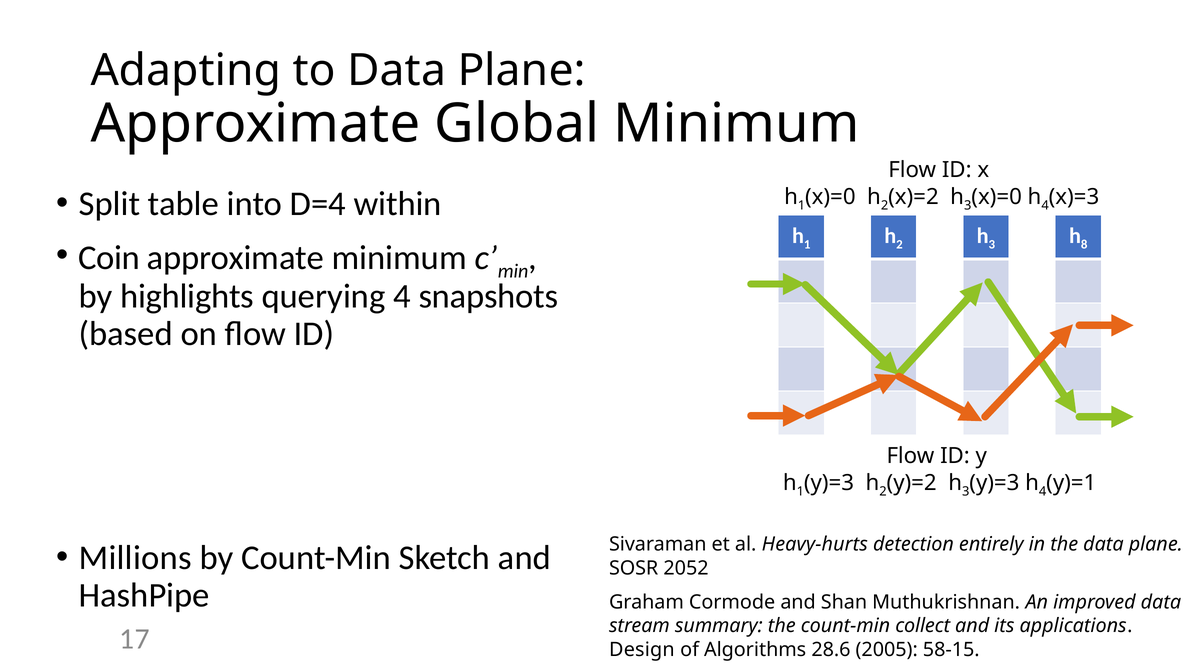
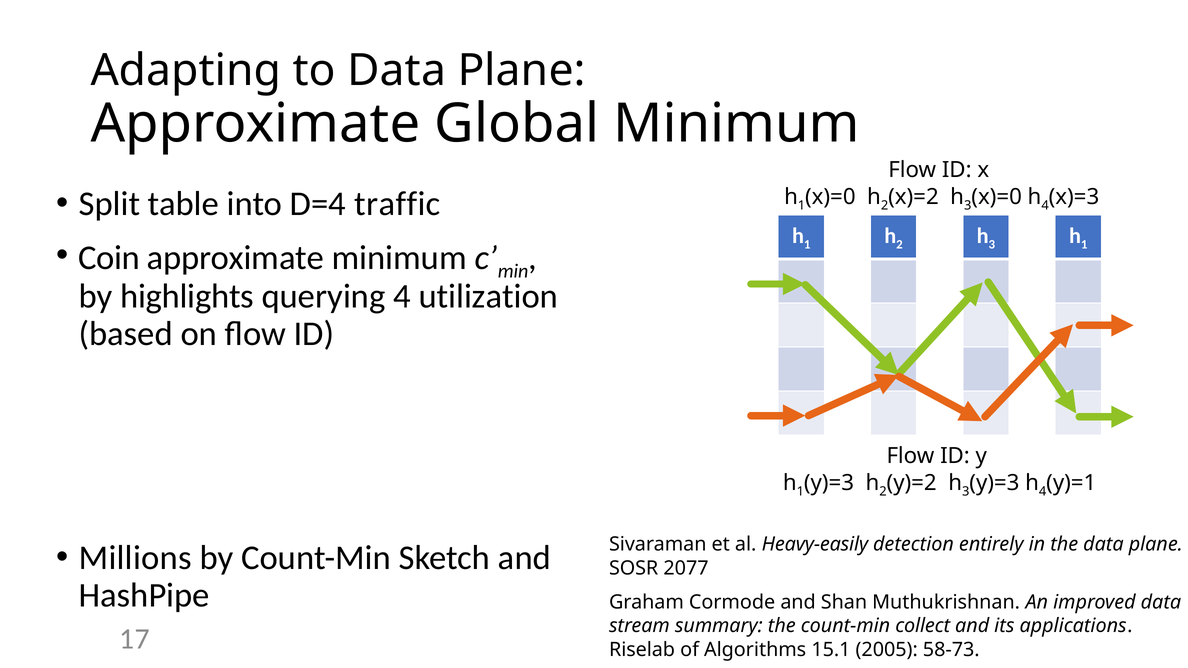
within: within -> traffic (397, 204)
8: 8 -> 1 (1084, 245)
snapshots: snapshots -> utilization (488, 296)
Heavy-hurts: Heavy-hurts -> Heavy-easily (815, 545)
2052: 2052 -> 2077 (686, 568)
Design: Design -> Riselab (642, 650)
28.6: 28.6 -> 15.1 (831, 650)
58-15: 58-15 -> 58-73 (951, 650)
